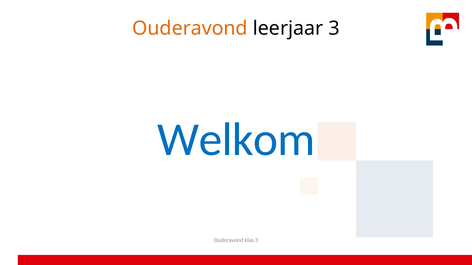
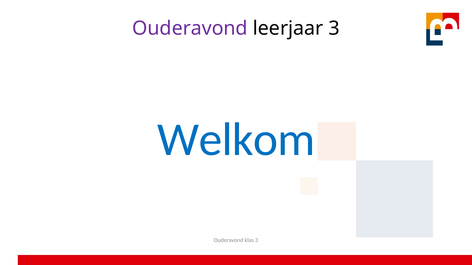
Ouderavond colour: orange -> purple (190, 28)
